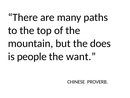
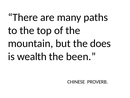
people: people -> wealth (32, 56)
want: want -> been (81, 56)
